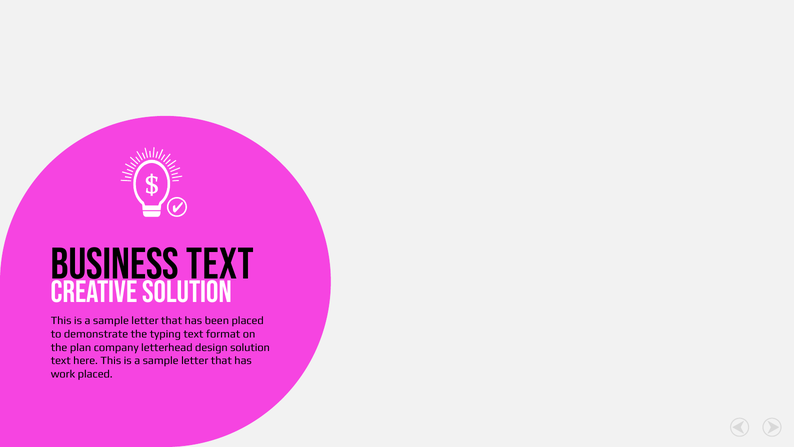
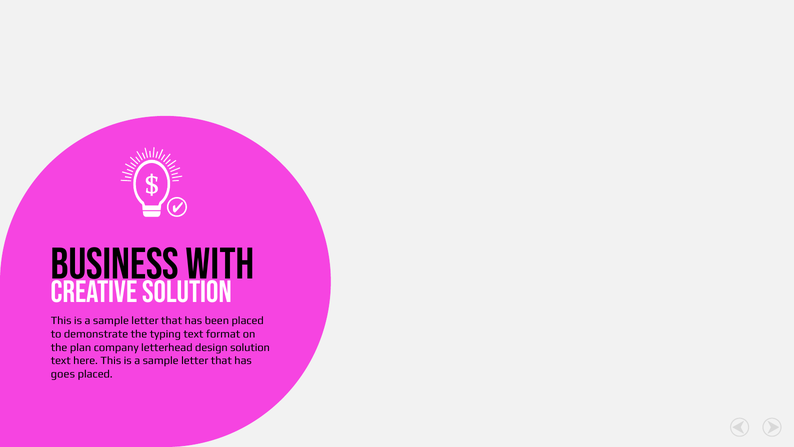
text: text -> with (220, 264)
work: work -> goes (63, 374)
